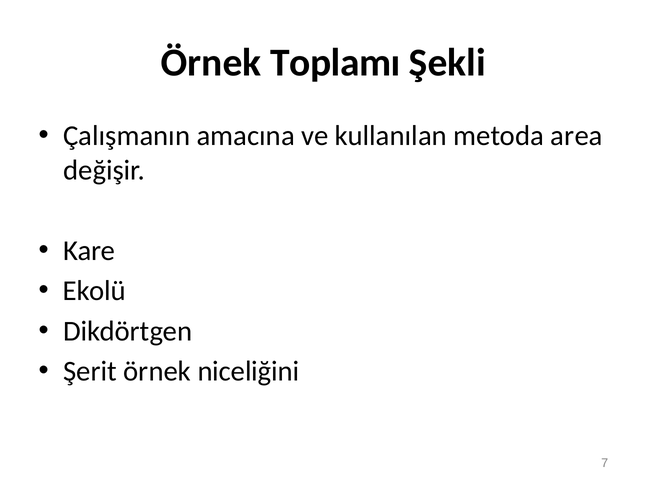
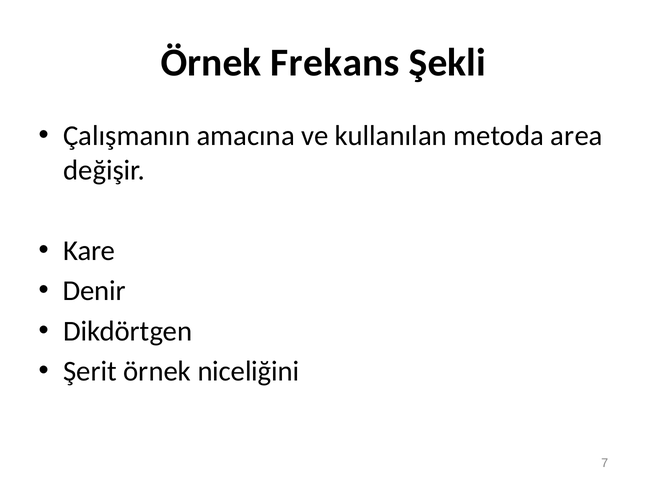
Toplamı: Toplamı -> Frekans (335, 63)
Ekolü: Ekolü -> Denir (94, 291)
